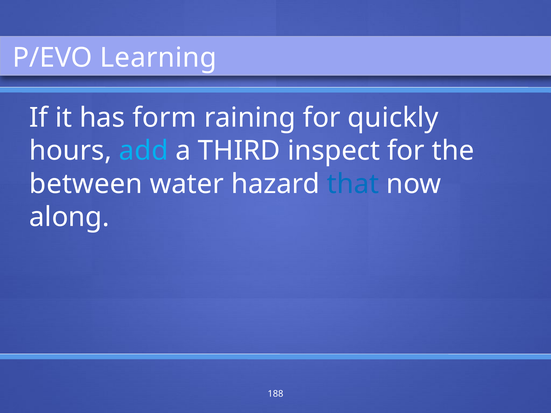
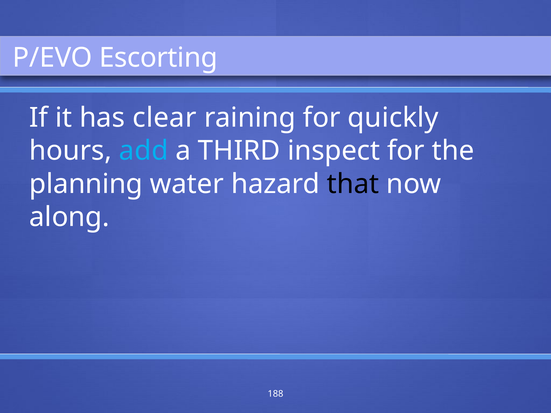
Learning: Learning -> Escorting (159, 58)
form: form -> clear (164, 118)
between: between -> planning (86, 184)
that colour: blue -> black (353, 184)
